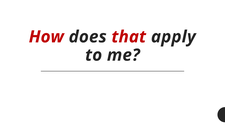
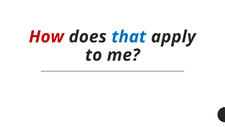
that colour: red -> blue (129, 37)
